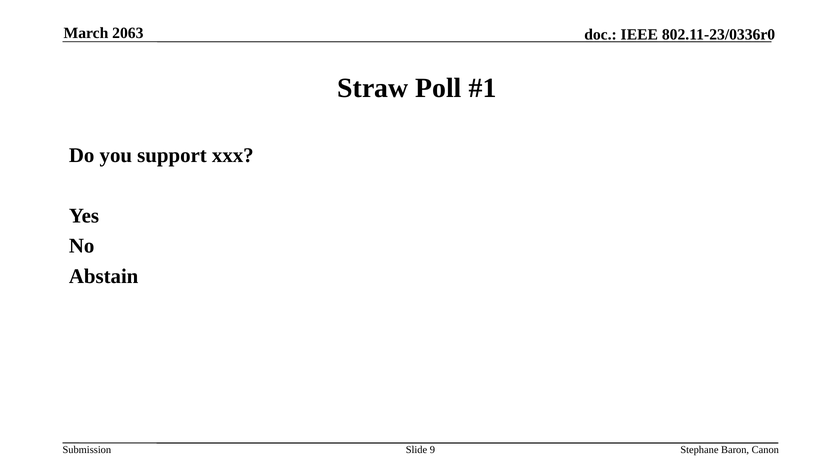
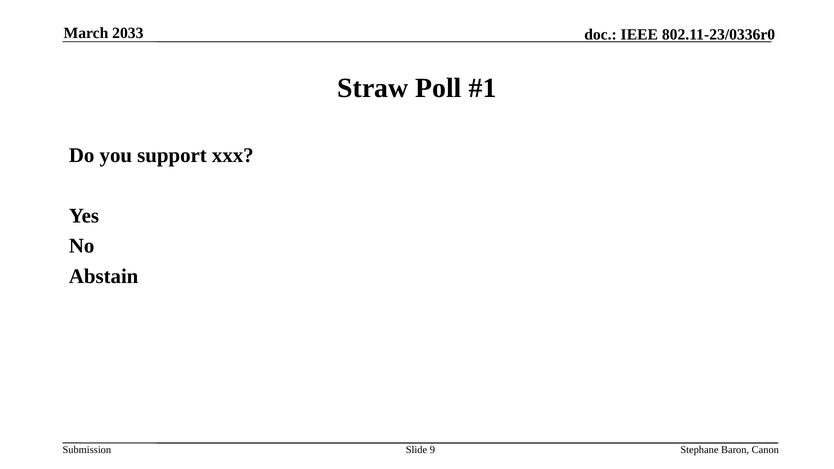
2063: 2063 -> 2033 (128, 33)
